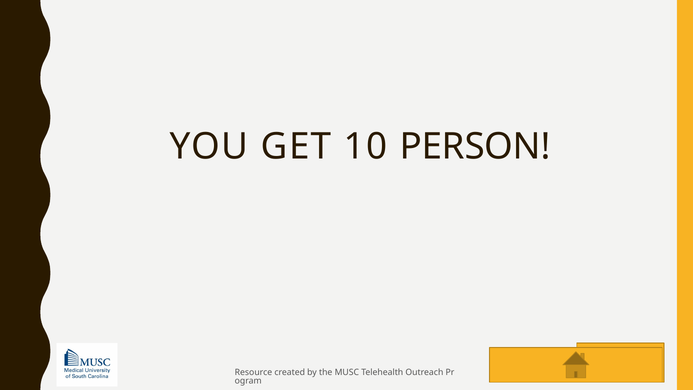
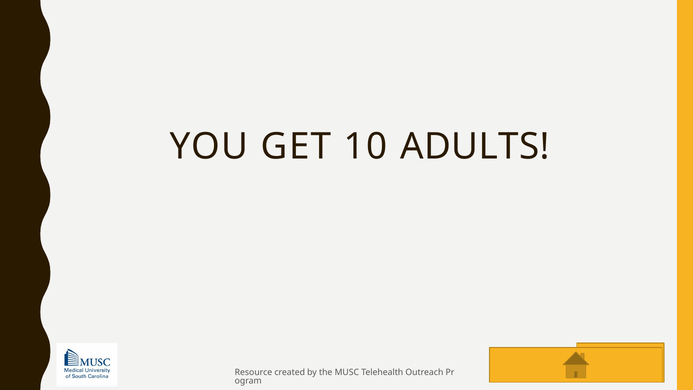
PERSON: PERSON -> ADULTS (475, 147)
